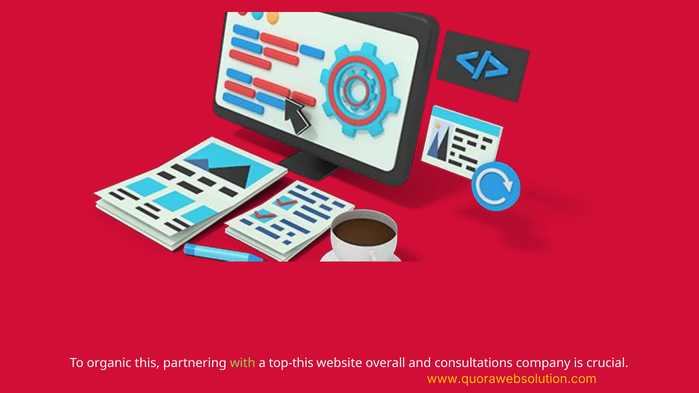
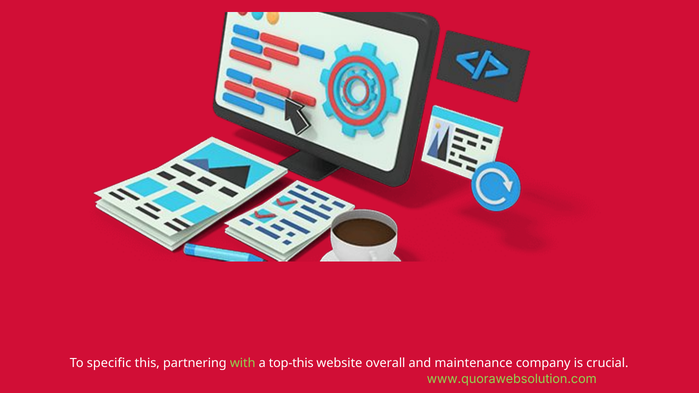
organic: organic -> specific (109, 363)
consultations: consultations -> maintenance (474, 363)
www.quorawebsolution.com colour: yellow -> light green (512, 379)
